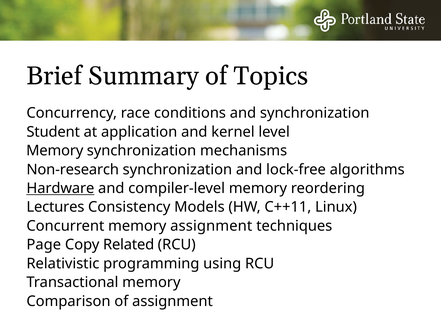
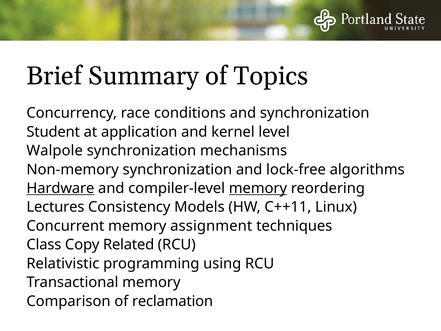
Memory: Memory -> Walpole (55, 151)
Non-research: Non-research -> Non-memory (73, 169)
memory underline: none -> present (258, 188)
Page: Page -> Class (44, 245)
of assignment: assignment -> reclamation (173, 301)
